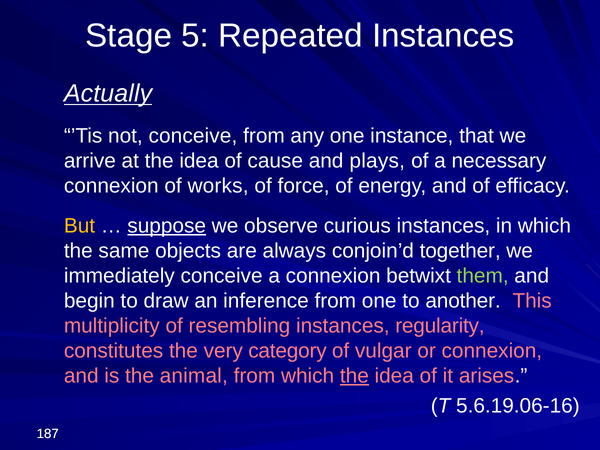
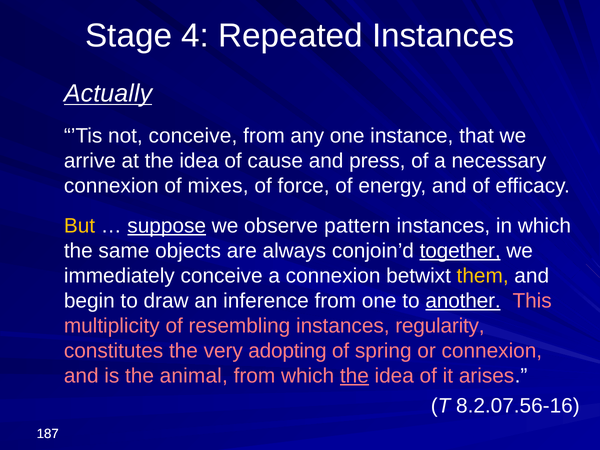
5: 5 -> 4 (195, 36)
plays: plays -> press (377, 161)
works: works -> mixes (218, 186)
curious: curious -> pattern (357, 226)
together underline: none -> present (460, 251)
them colour: light green -> yellow (483, 276)
another underline: none -> present (463, 301)
category: category -> adopting (287, 351)
vulgar: vulgar -> spring (383, 351)
5.6.19.06-16: 5.6.19.06-16 -> 8.2.07.56-16 (518, 406)
